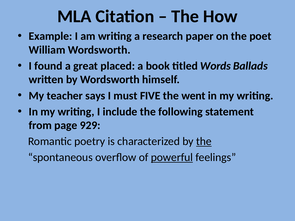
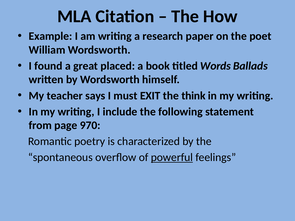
FIVE: FIVE -> EXIT (150, 96)
went: went -> think (193, 96)
929: 929 -> 970 (90, 126)
the underline: present -> none (204, 142)
